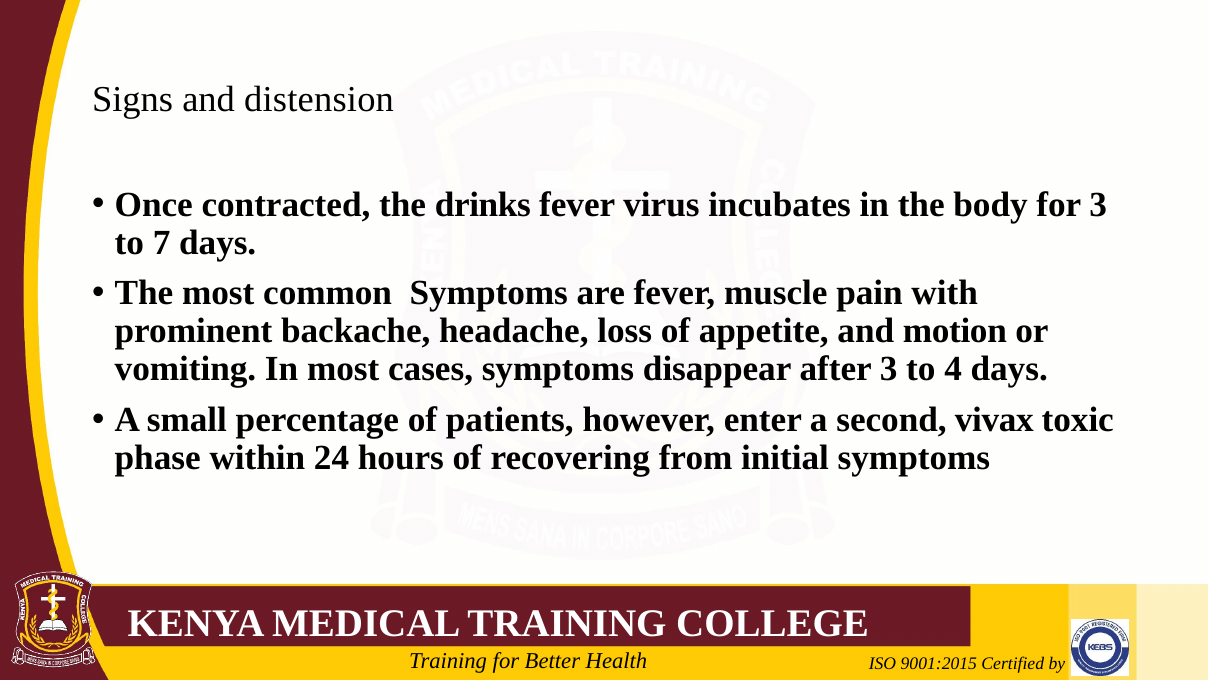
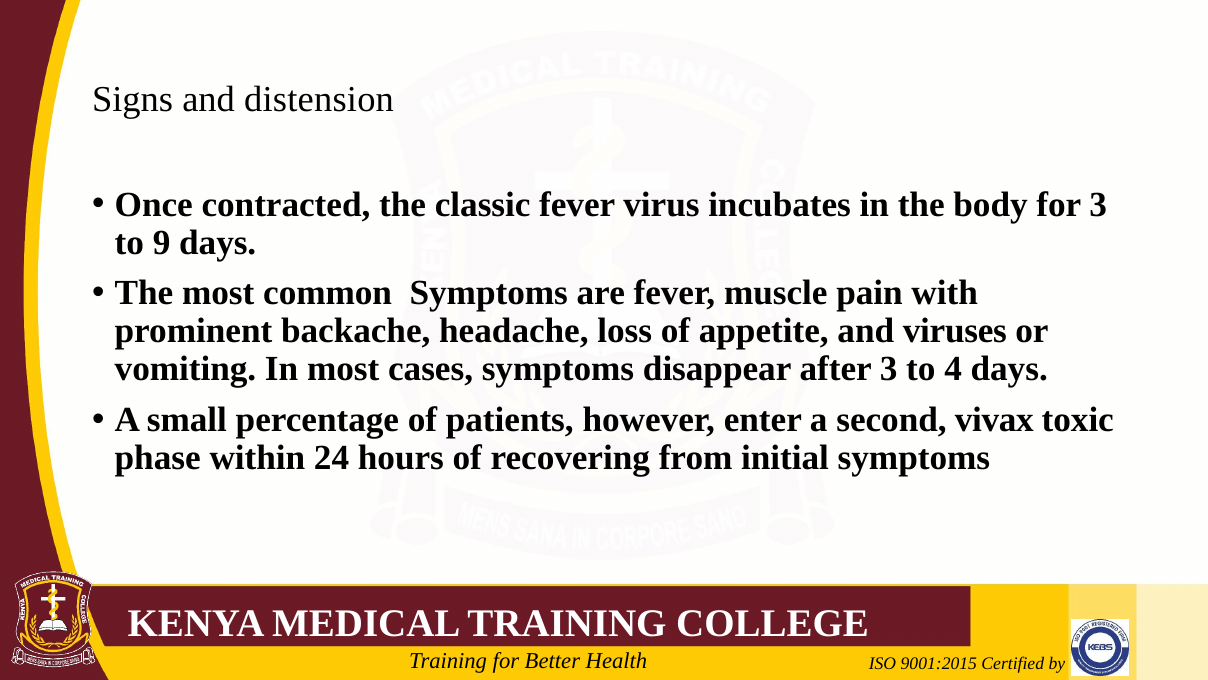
drinks: drinks -> classic (483, 204)
7: 7 -> 9 (162, 242)
motion: motion -> viruses (955, 331)
